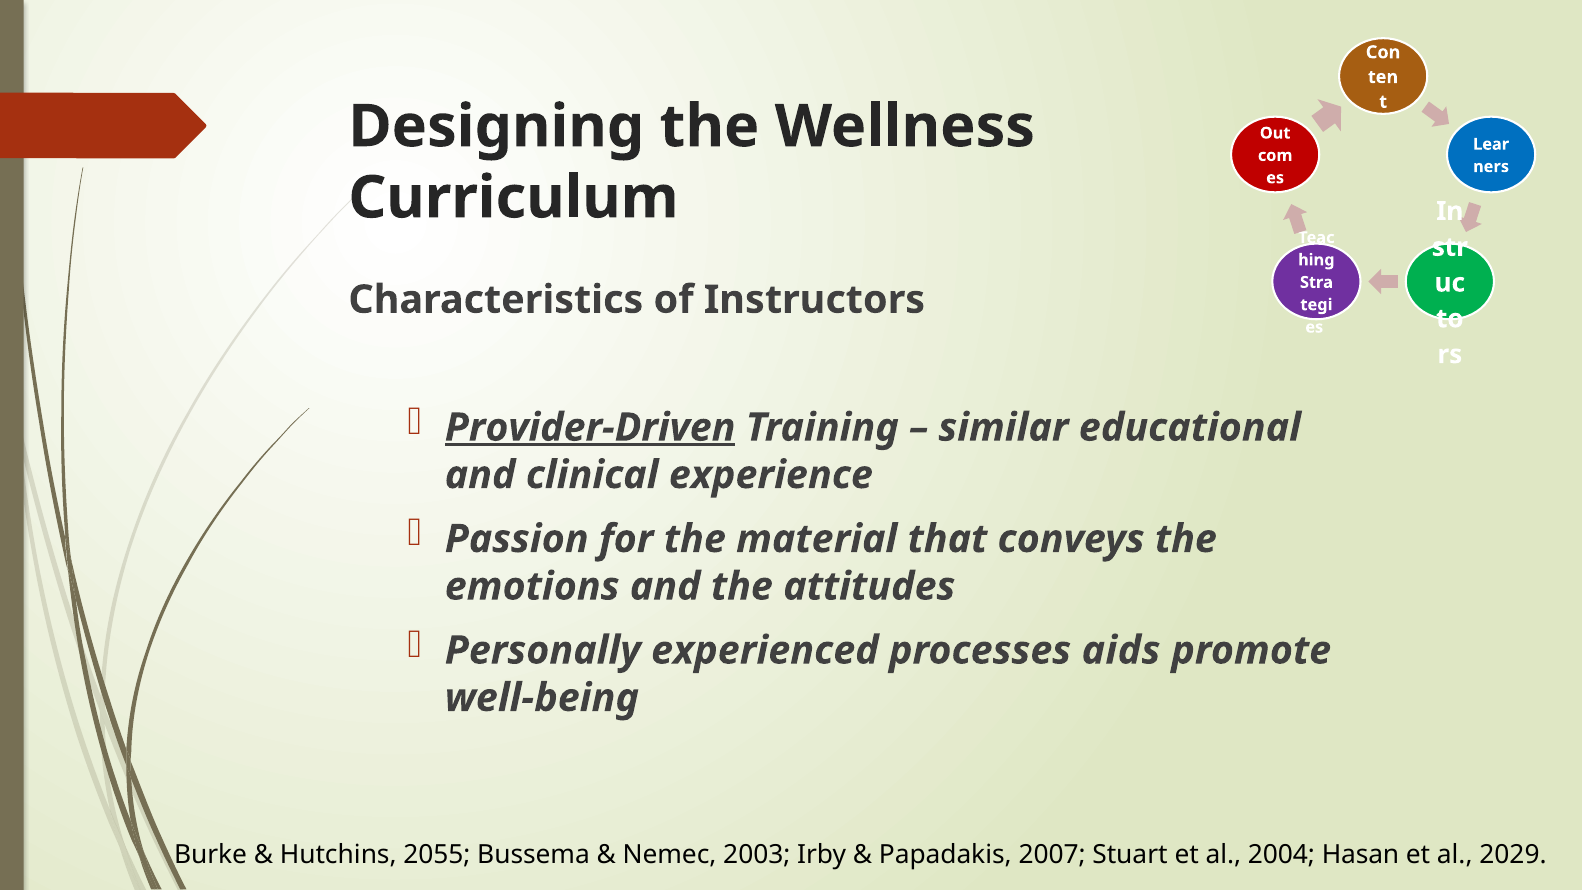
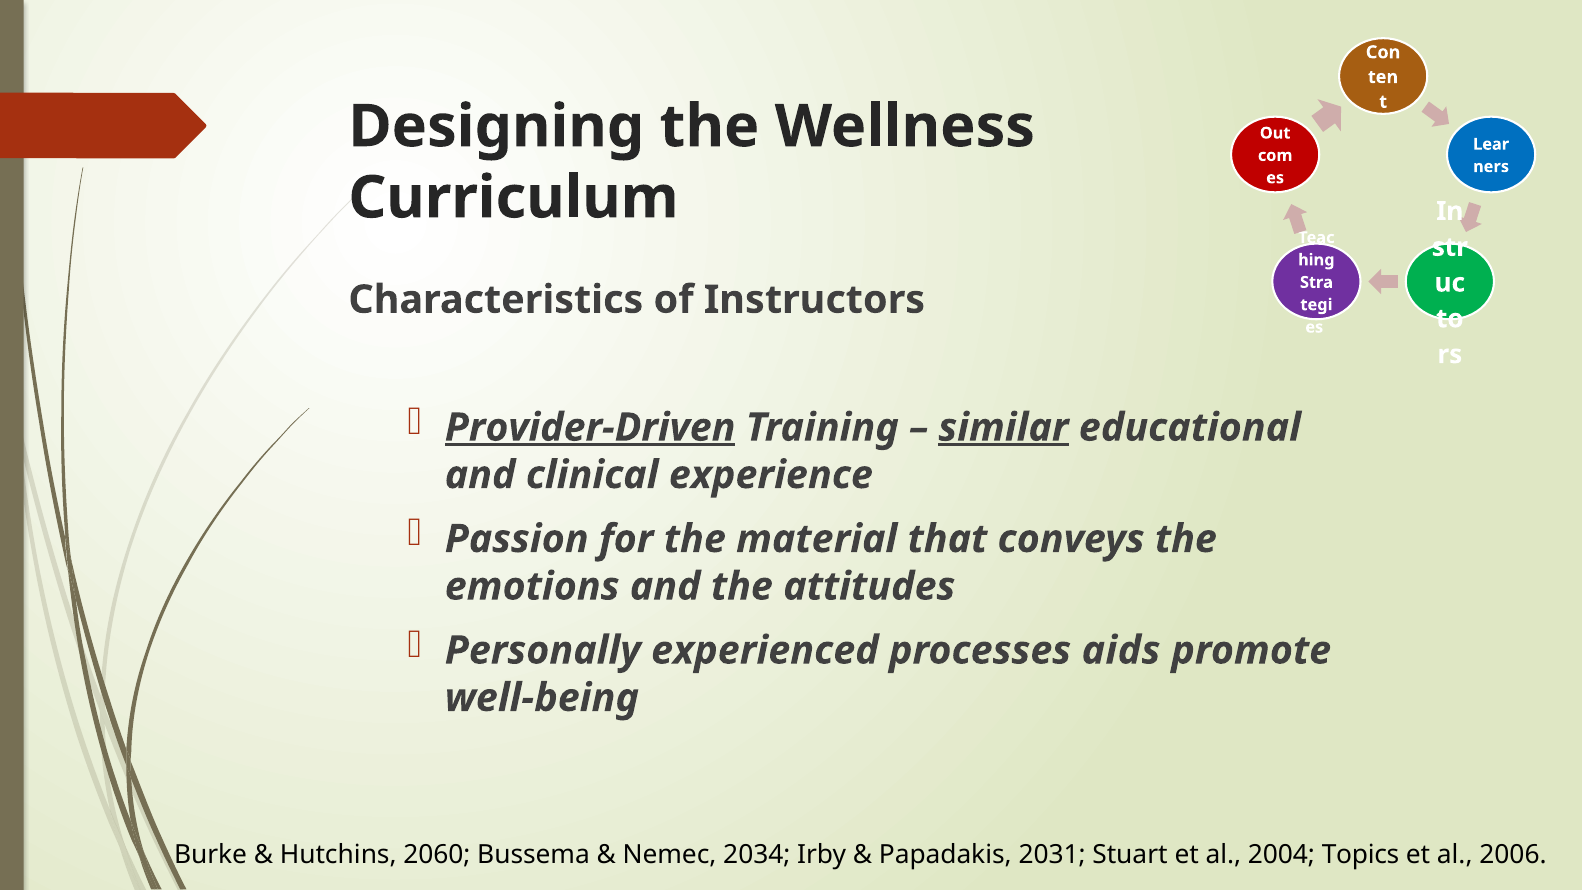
similar underline: none -> present (1003, 428)
2055: 2055 -> 2060 (437, 855)
2003: 2003 -> 2034 (757, 855)
2007: 2007 -> 2031 (1052, 855)
Hasan: Hasan -> Topics (1361, 855)
2029: 2029 -> 2006 (1513, 855)
